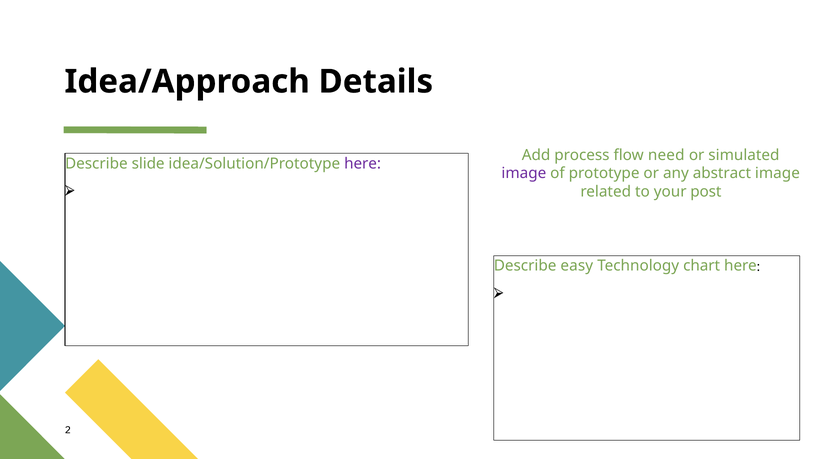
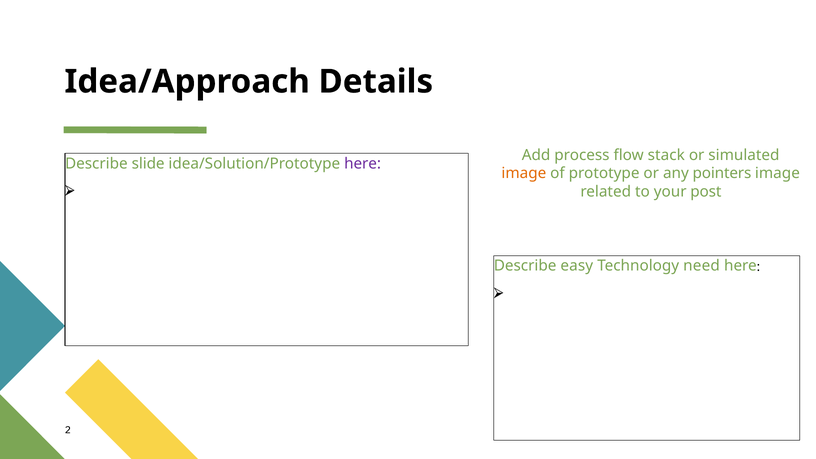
need: need -> stack (666, 155)
image colour: purple -> orange (524, 173)
abstract: abstract -> pointers (722, 173)
chart: chart -> need (702, 266)
